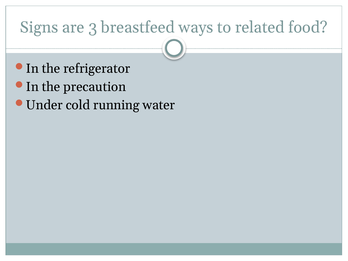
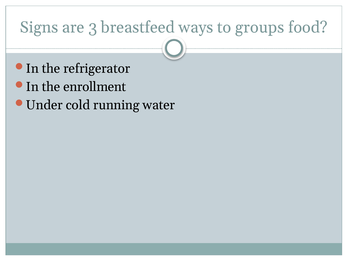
related: related -> groups (260, 27)
precaution: precaution -> enrollment (95, 87)
